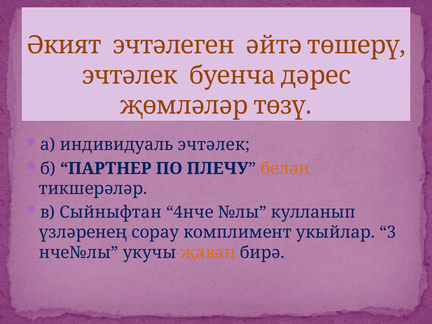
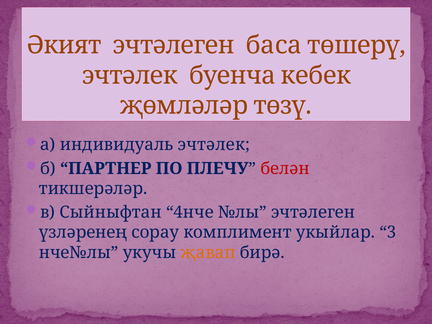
әйтә: әйтә -> баса (274, 45)
дәрес: дәрес -> кебек (316, 75)
белән colour: orange -> red (285, 168)
№лы кулланып: кулланып -> эчтәлеген (313, 212)
